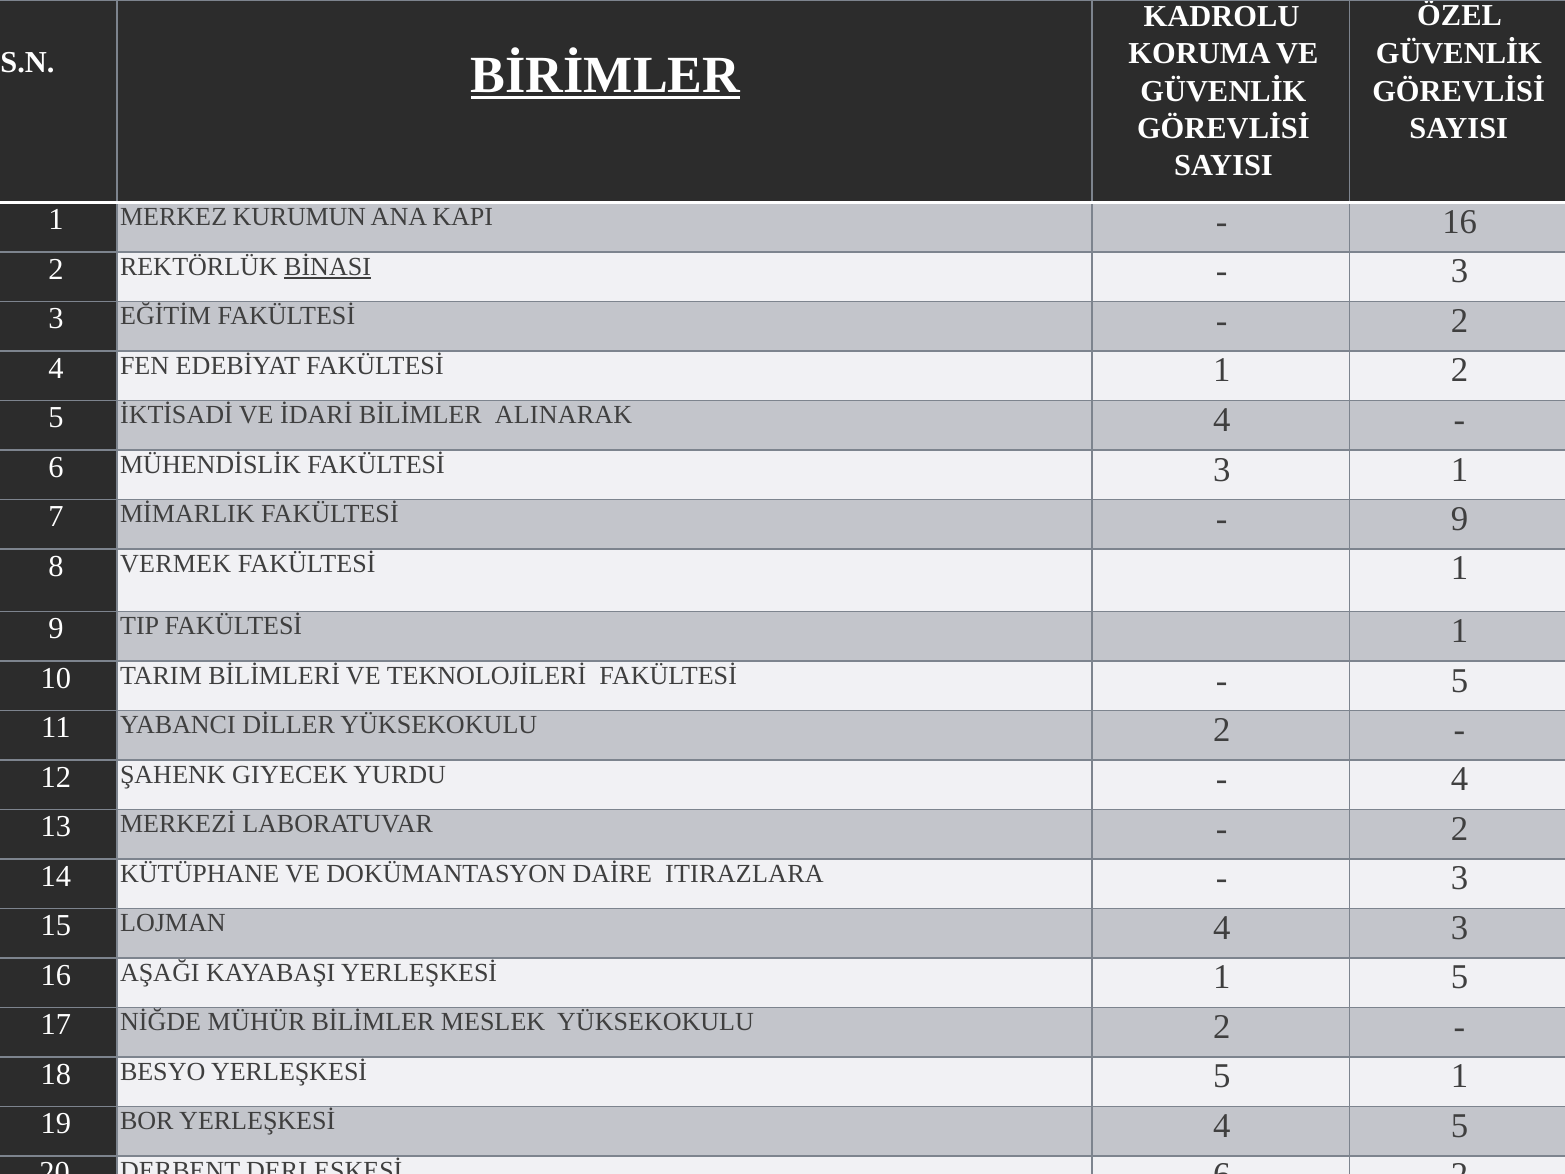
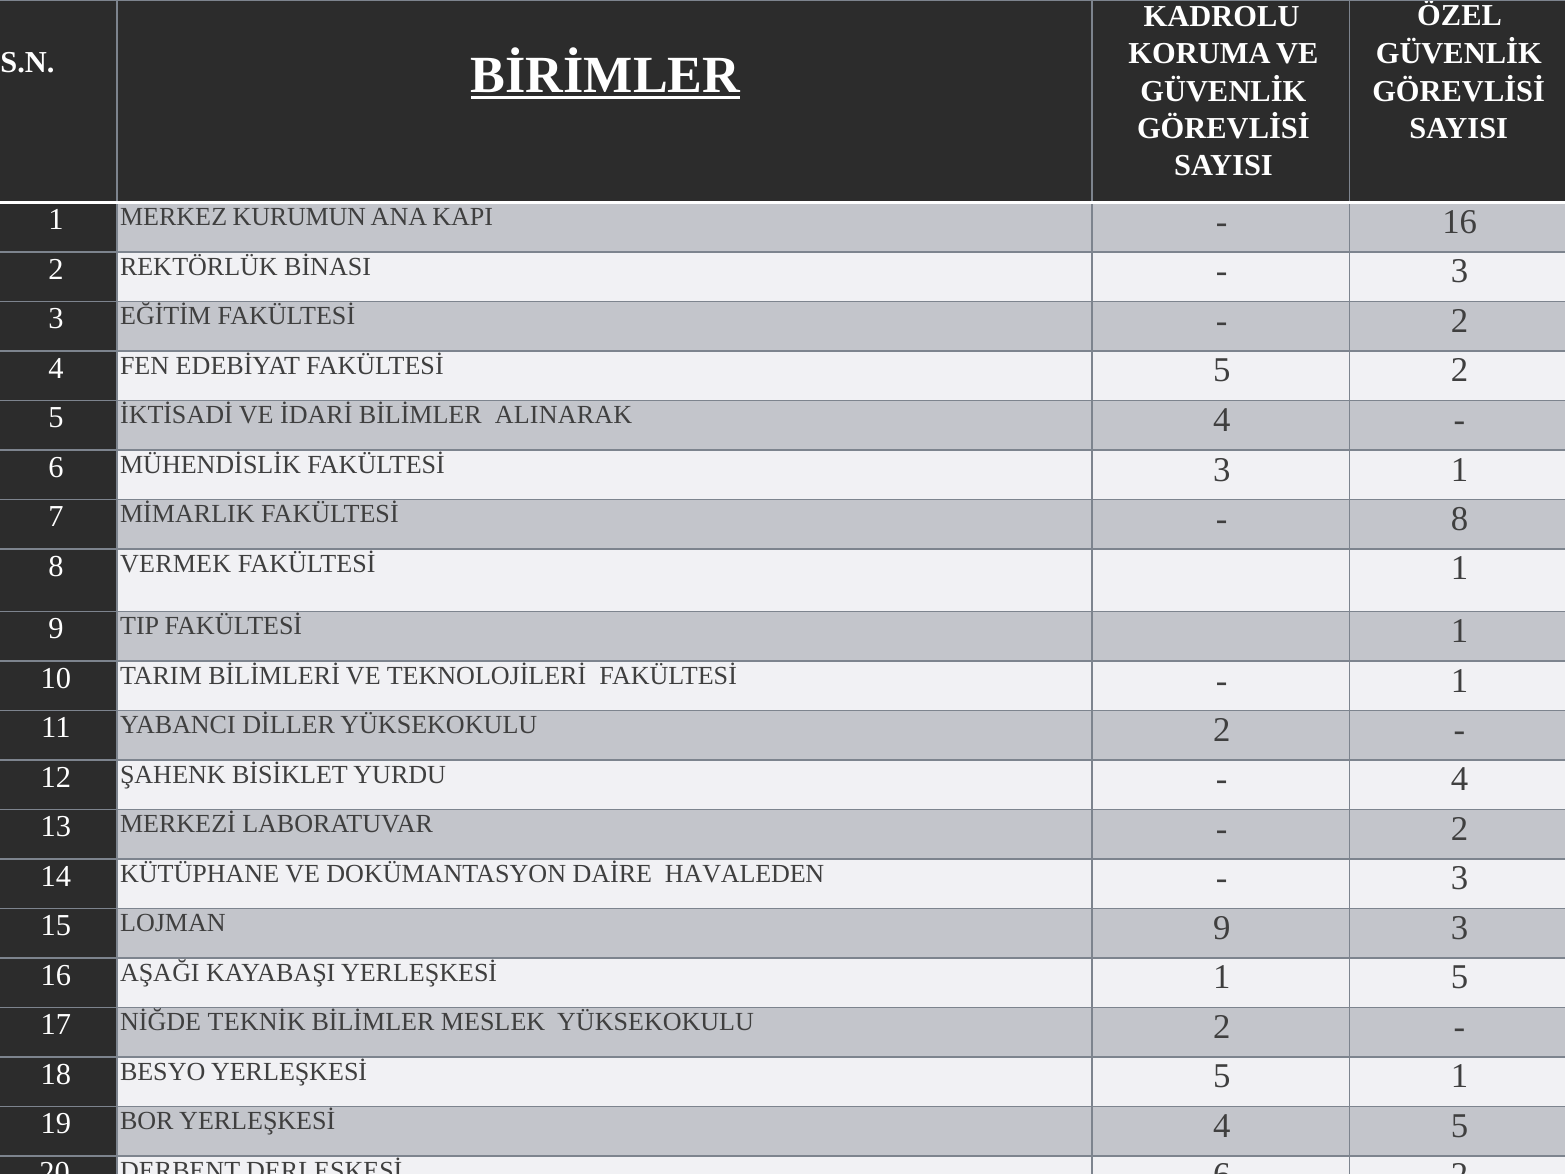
BİNASI underline: present -> none (328, 267)
EDEBİYAT FAKÜLTESİ 1: 1 -> 5 (1222, 370)
9: 9 -> 8 (1460, 519)
5: 5 -> 1 (1460, 680)
GIYECEK: GIYECEK -> BİSİKLET (290, 774)
ITIRAZLARA: ITIRAZLARA -> HAVALEDEN (745, 873)
LOJMAN 4: 4 -> 9 (1222, 928)
MÜHÜR: MÜHÜR -> TEKNİK (257, 1022)
